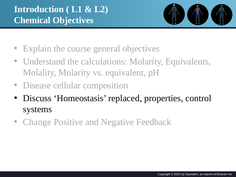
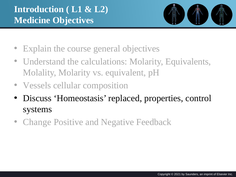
Chemical: Chemical -> Medicine (32, 20)
Disease: Disease -> Vessels (37, 85)
